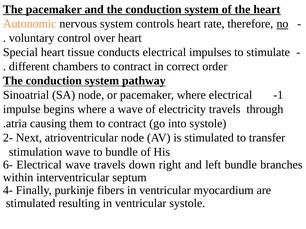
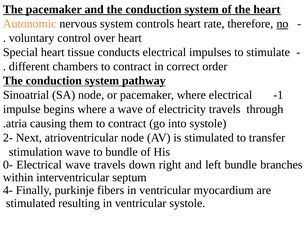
6-: 6- -> 0- (8, 165)
